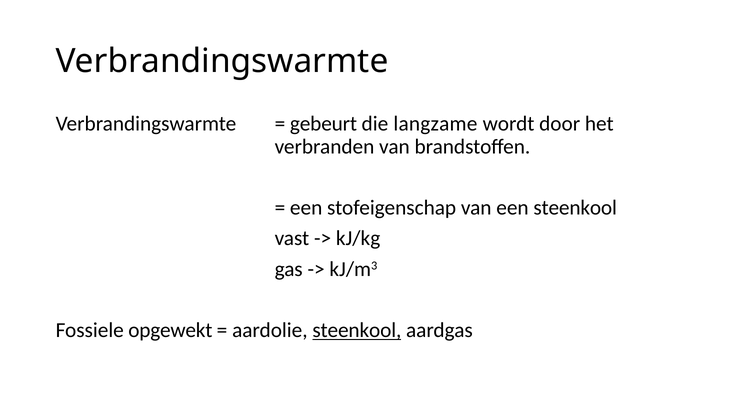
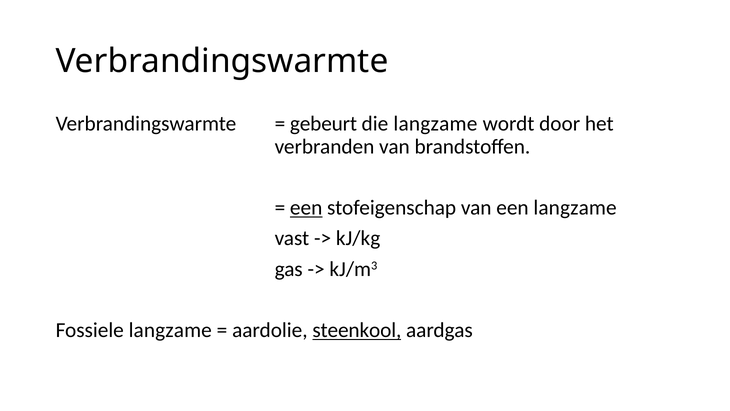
een underline: none -> present (306, 208)
een steenkool: steenkool -> langzame (575, 208)
Fossiele opgewekt: opgewekt -> langzame (170, 330)
